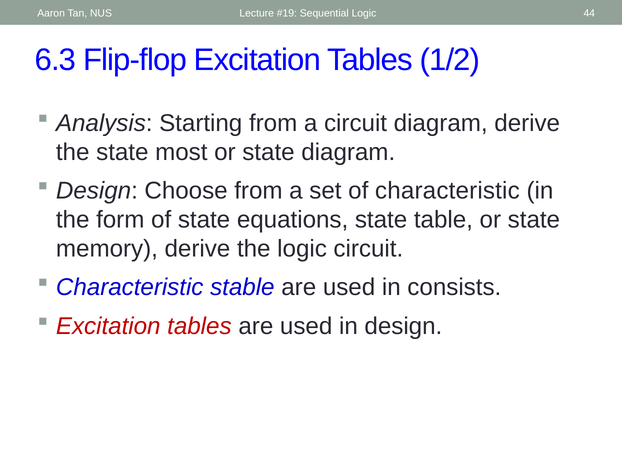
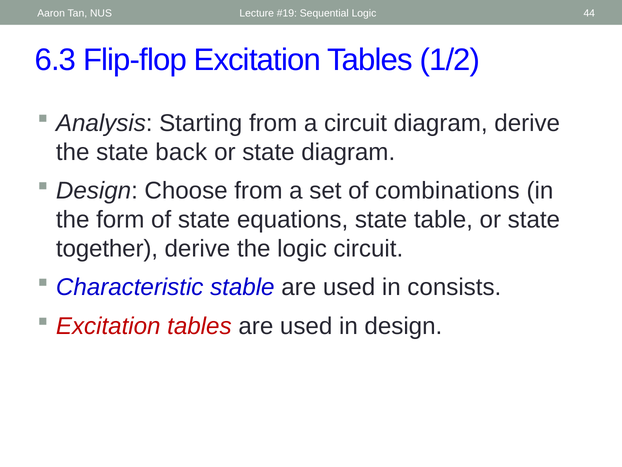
most: most -> back (181, 152)
of characteristic: characteristic -> combinations (447, 191)
memory: memory -> together (107, 248)
